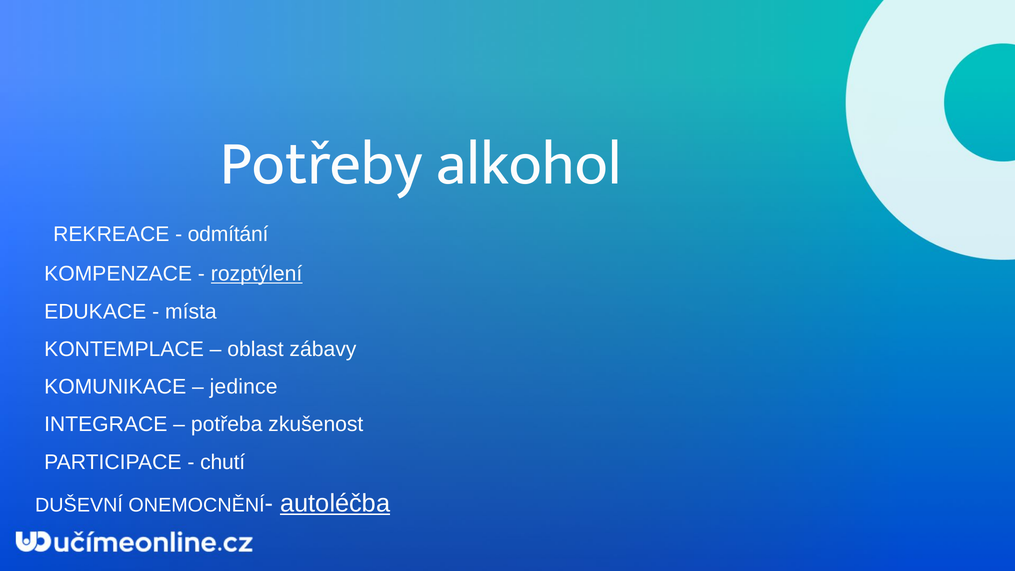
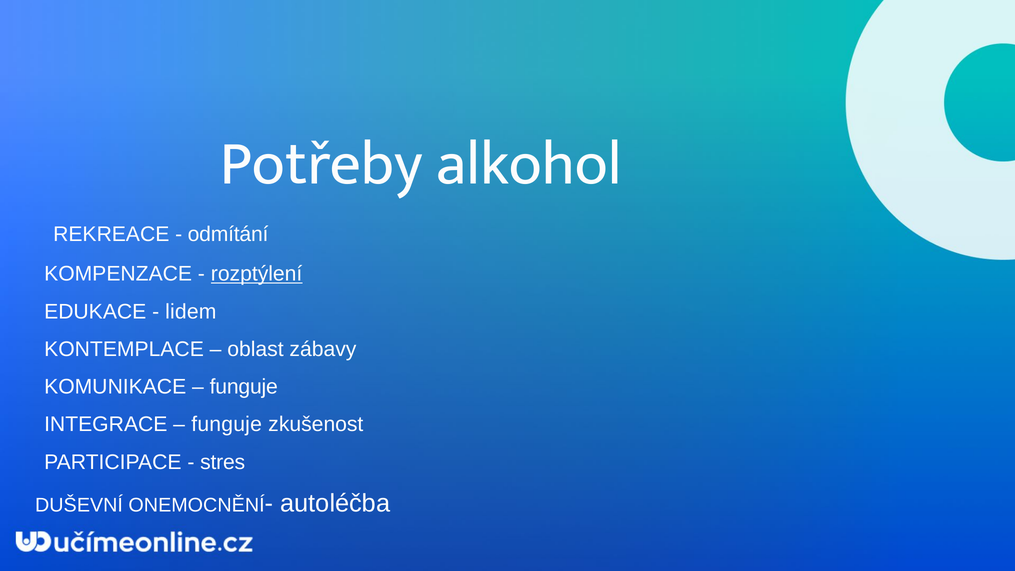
místa: místa -> lidem (191, 312)
jedince: jedince -> funguje (244, 387)
potřeba: potřeba -> funguje (227, 424)
chutí: chutí -> stres (223, 462)
autoléčba underline: present -> none (335, 503)
